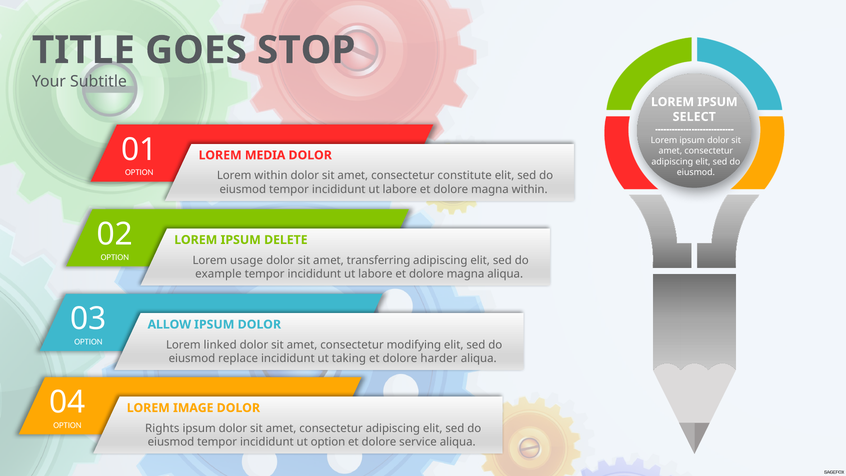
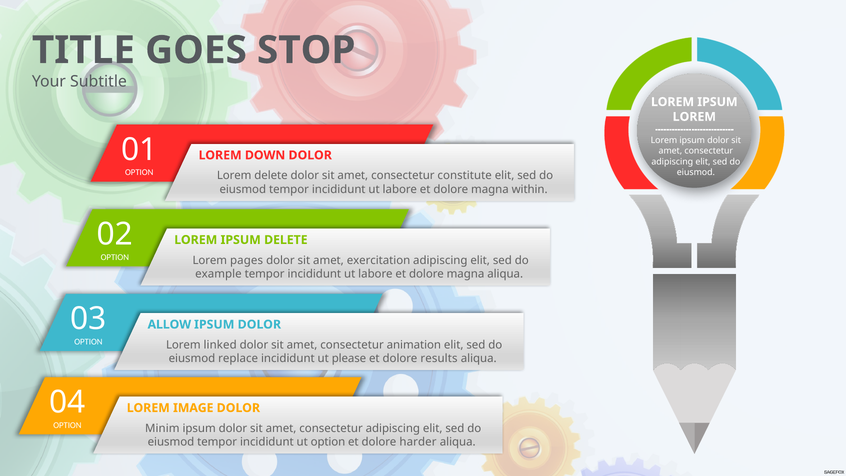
SELECT: SELECT -> LOREM (694, 117)
MEDIA: MEDIA -> DOWN (265, 155)
Lorem within: within -> delete (271, 176)
usage: usage -> pages (247, 260)
transferring: transferring -> exercitation (379, 260)
modifying: modifying -> animation (414, 345)
taking: taking -> please (349, 359)
harder: harder -> results (439, 359)
Rights: Rights -> Minim (162, 428)
service: service -> harder (418, 442)
